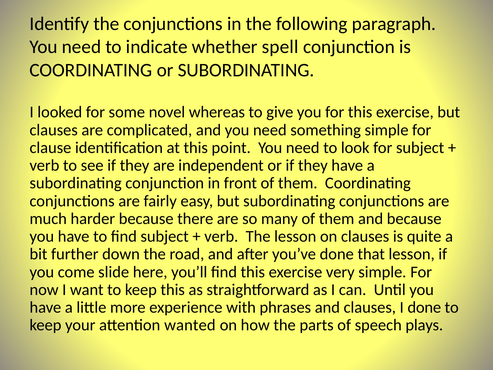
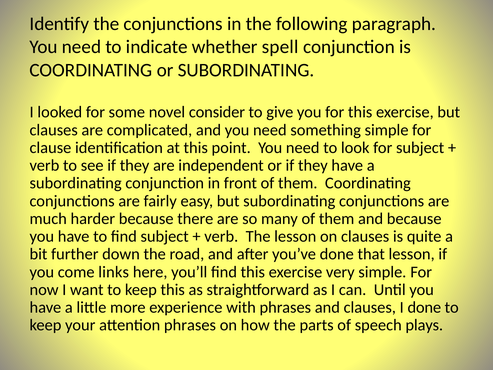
whereas: whereas -> consider (217, 112)
slide: slide -> links (114, 272)
attention wanted: wanted -> phrases (190, 325)
